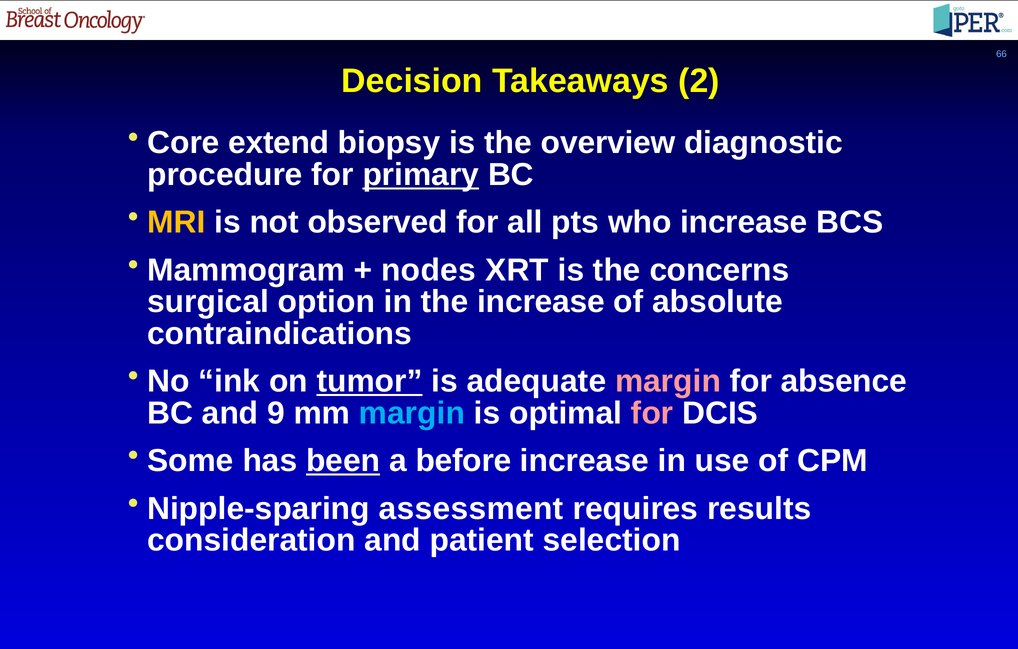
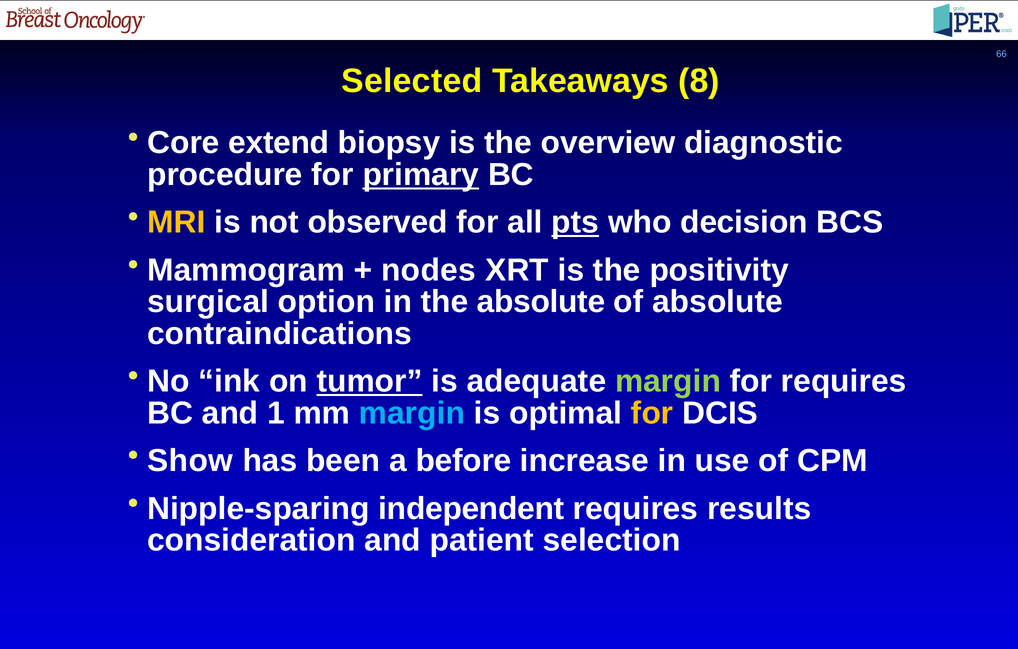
Decision: Decision -> Selected (412, 81)
2: 2 -> 8 (699, 81)
pts underline: none -> present (575, 222)
who increase: increase -> decision (744, 222)
concerns: concerns -> positivity (719, 270)
the increase: increase -> absolute (541, 302)
margin colour: pink -> light green (668, 381)
for absence: absence -> requires (844, 381)
9: 9 -> 1 (276, 413)
for colour: pink -> yellow (652, 413)
Some: Some -> Show (190, 461)
been underline: present -> none (343, 461)
assessment: assessment -> independent (471, 509)
